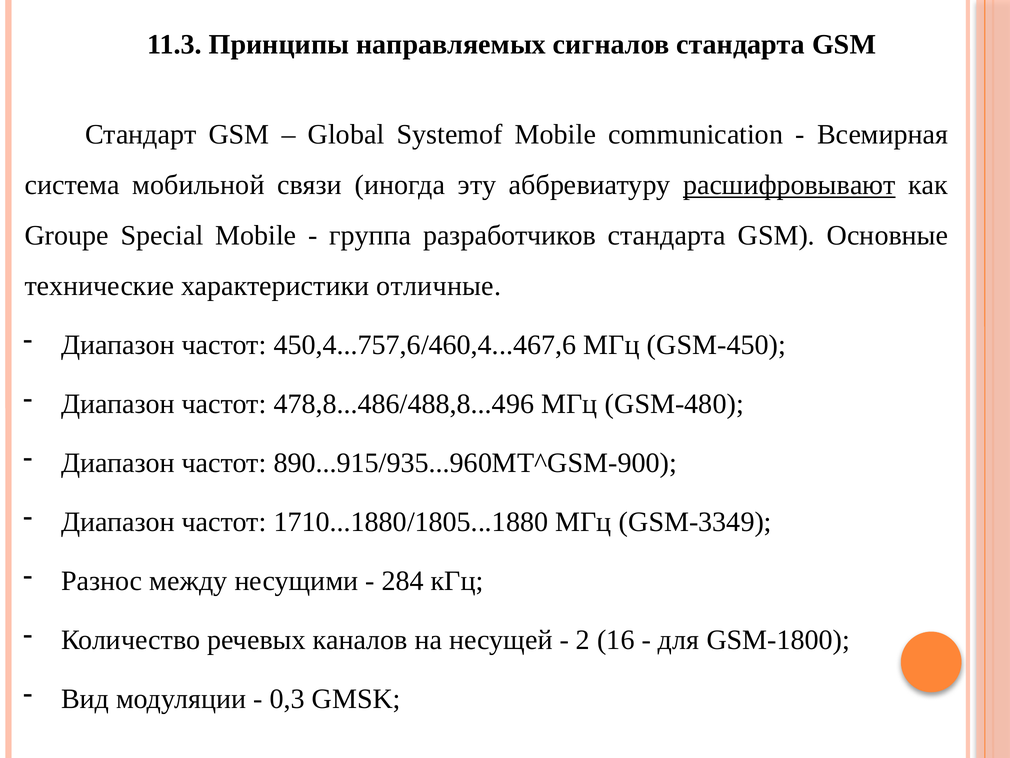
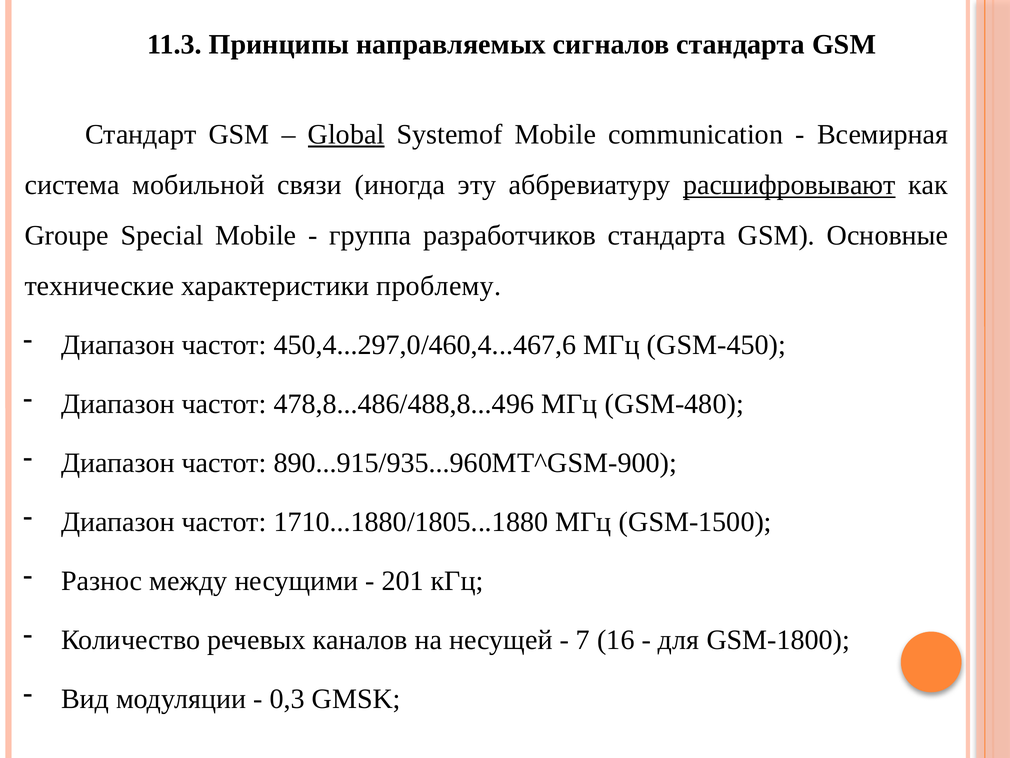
Global underline: none -> present (346, 134)
отличные: отличные -> проблему (439, 286)
450,4...757,6/460,4...467,6: 450,4...757,6/460,4...467,6 -> 450,4...297,0/460,4...467,6 (425, 345)
GSM-3349: GSM-3349 -> GSM-1500 (695, 522)
284: 284 -> 201 (403, 581)
2: 2 -> 7 (583, 639)
